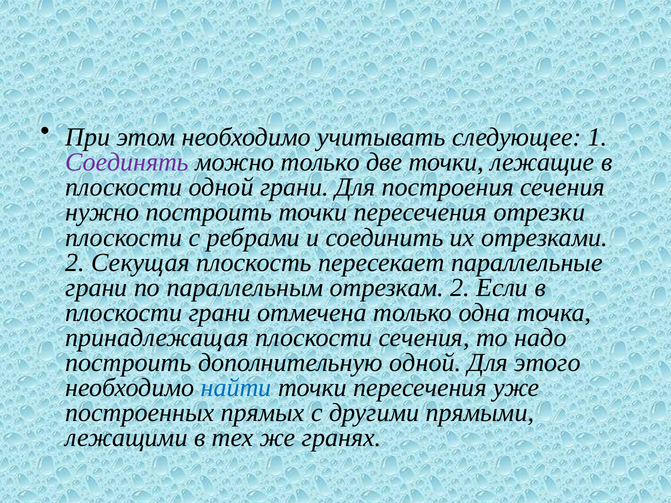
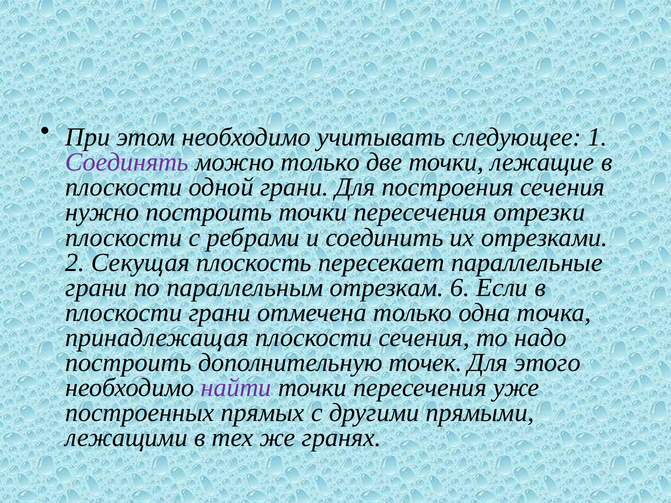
отрезкам 2: 2 -> 6 (460, 288)
дополнительную одной: одной -> точек (425, 363)
найти colour: blue -> purple (236, 388)
